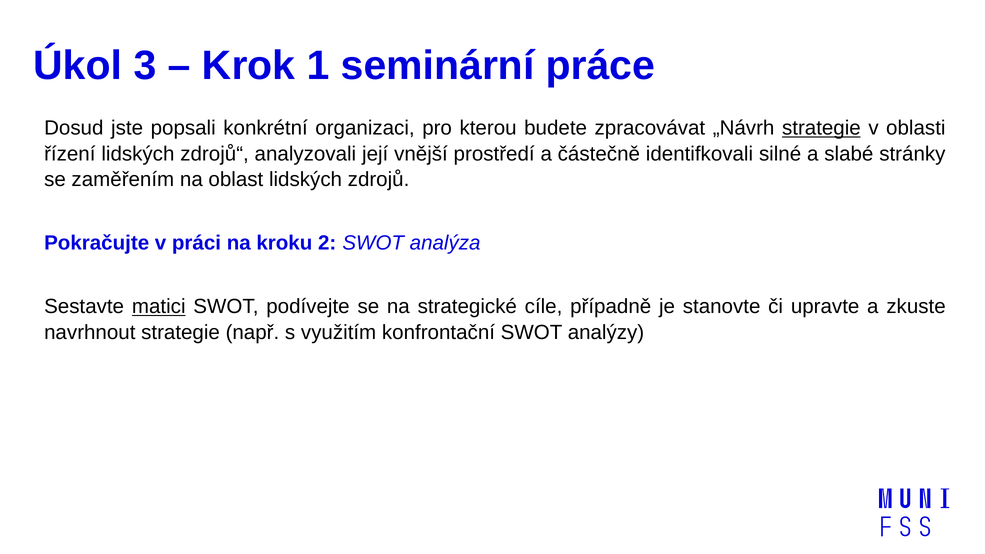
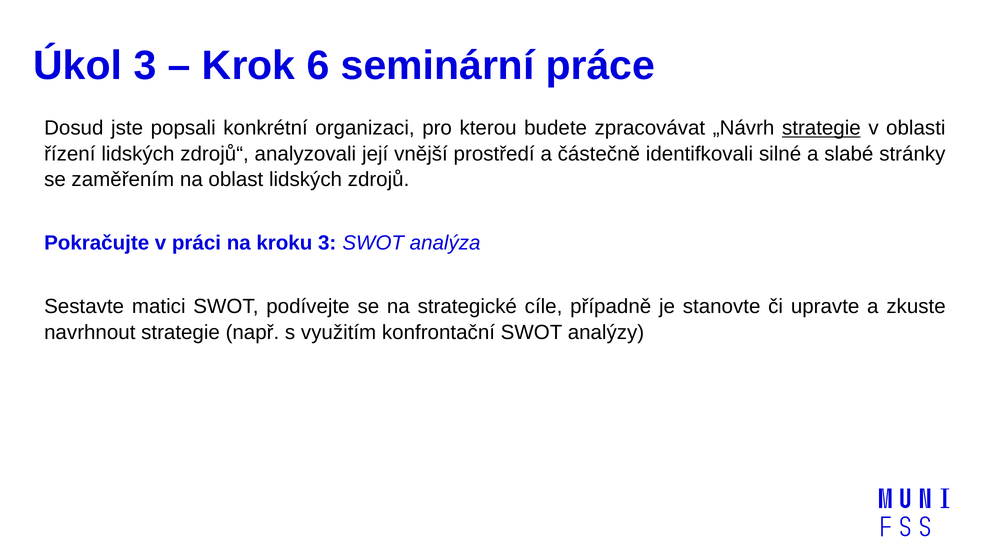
1: 1 -> 6 (318, 66)
kroku 2: 2 -> 3 (327, 243)
matici underline: present -> none (159, 307)
